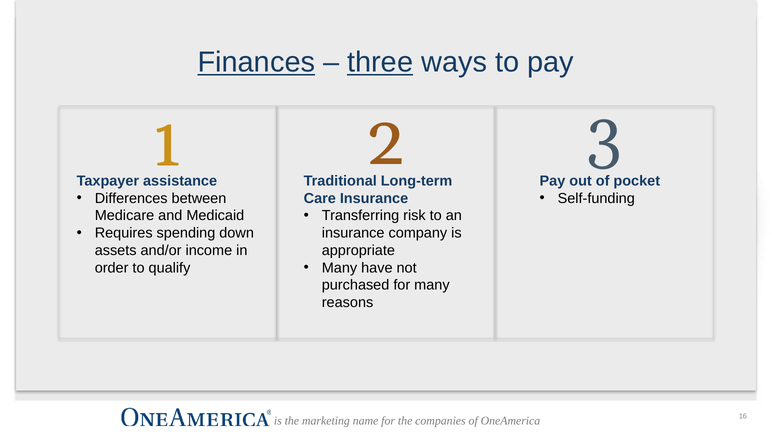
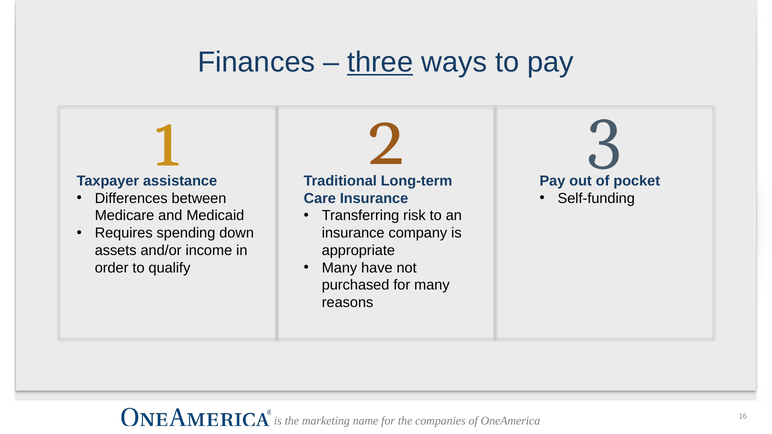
Finances underline: present -> none (256, 62)
